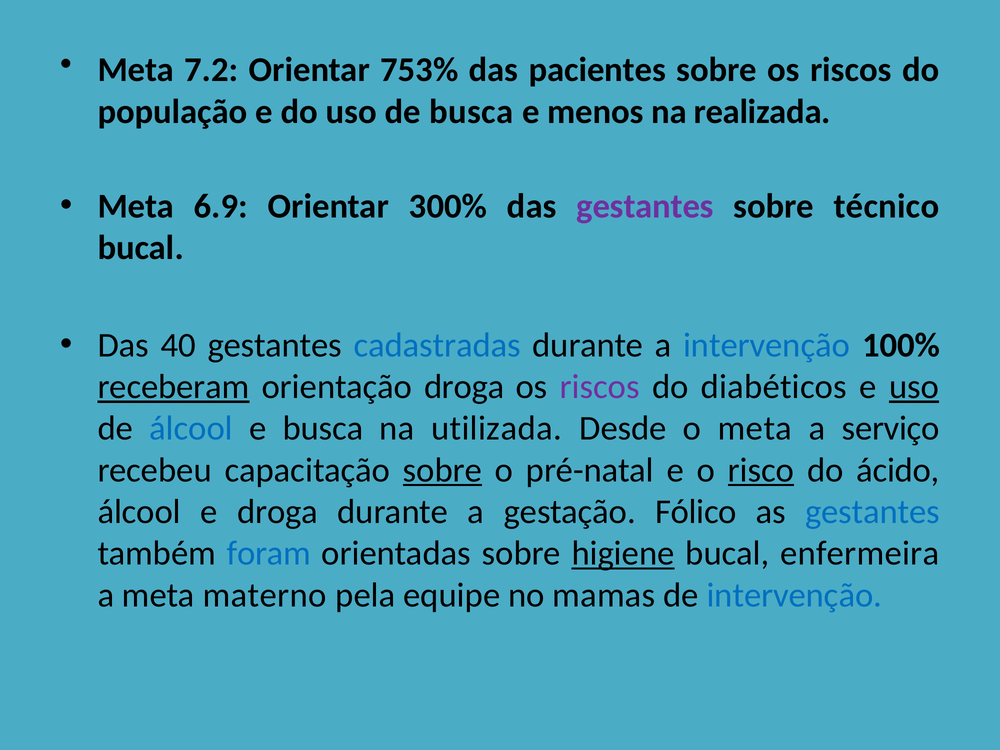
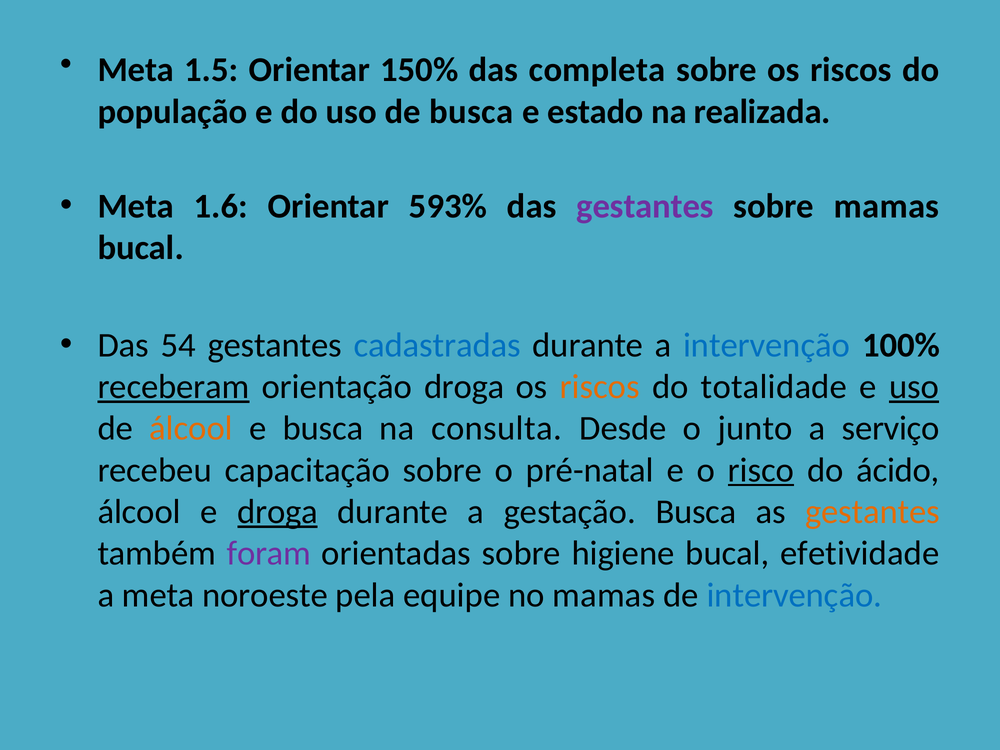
7.2: 7.2 -> 1.5 (211, 70)
753%: 753% -> 150% (419, 70)
pacientes: pacientes -> completa (597, 70)
menos: menos -> estado (595, 112)
6.9: 6.9 -> 1.6 (221, 206)
300%: 300% -> 593% (448, 206)
sobre técnico: técnico -> mamas (886, 206)
40: 40 -> 54 (178, 345)
riscos colour: purple -> orange (600, 387)
diabéticos: diabéticos -> totalidade (774, 387)
álcool colour: blue -> orange (191, 429)
utilizada: utilizada -> consulta (496, 429)
o meta: meta -> junto (755, 429)
sobre underline: present -> none (442, 470)
droga underline: none -> present (278, 512)
gestação Fólico: Fólico -> Busca (696, 512)
gestantes colour: blue -> orange (873, 512)
foram colour: blue -> purple (269, 553)
higiene underline: present -> none (623, 553)
enfermeira: enfermeira -> efetividade (860, 553)
materno: materno -> noroeste (265, 595)
